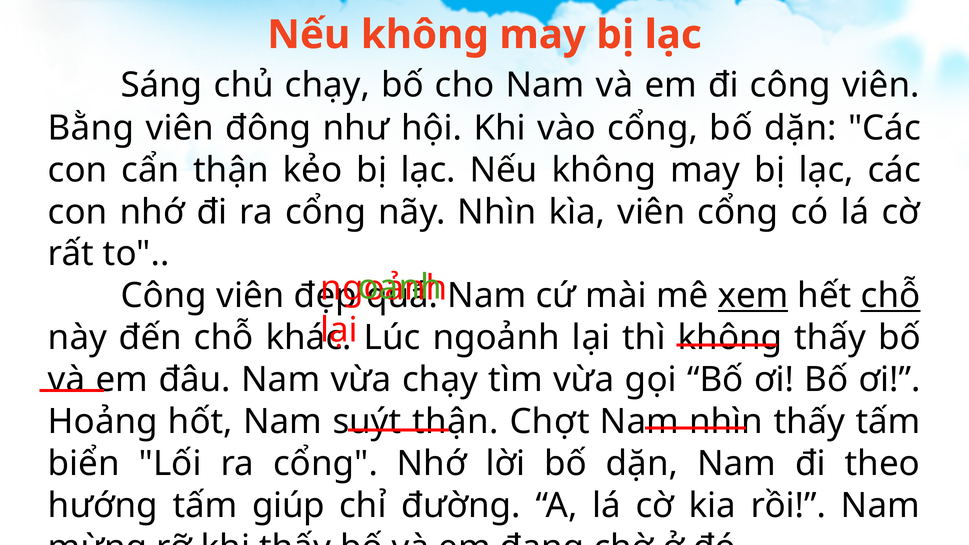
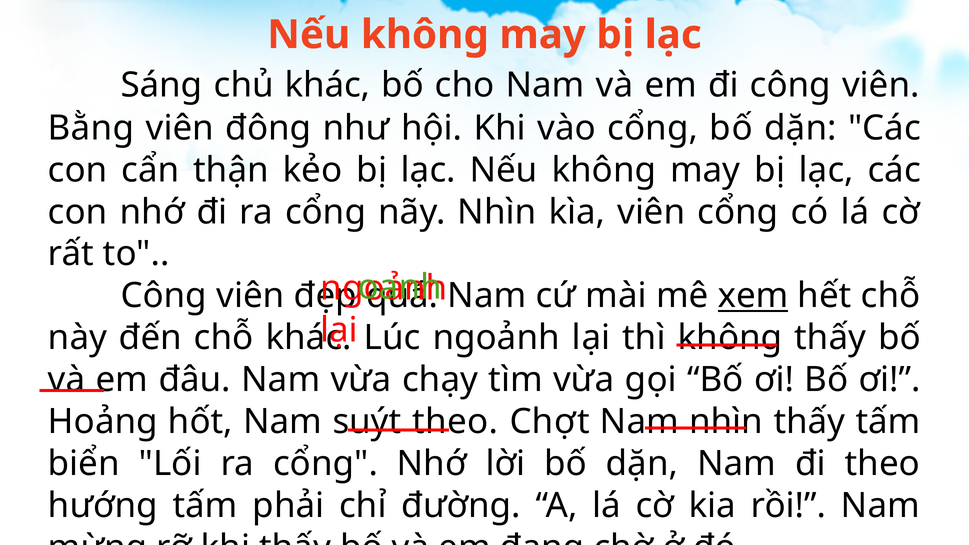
chủ chạy: chạy -> khác (327, 85)
chỗ underline: present -> none (891, 296)
suýt thận: thận -> theo (455, 422)
giúp: giúp -> phải (288, 506)
